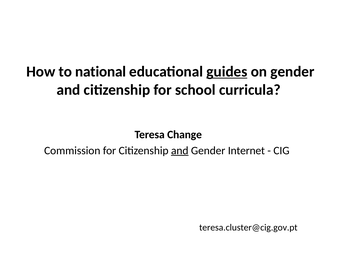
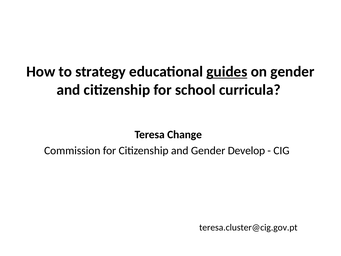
national: national -> strategy (101, 72)
and underline: present -> none (180, 150)
Internet: Internet -> Develop (246, 150)
